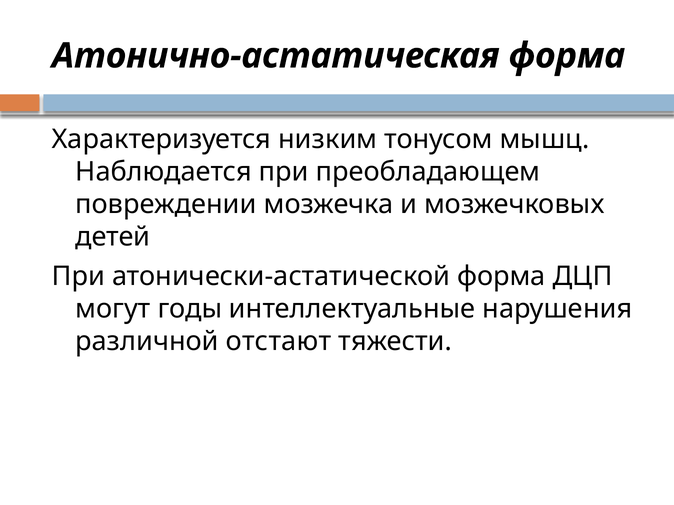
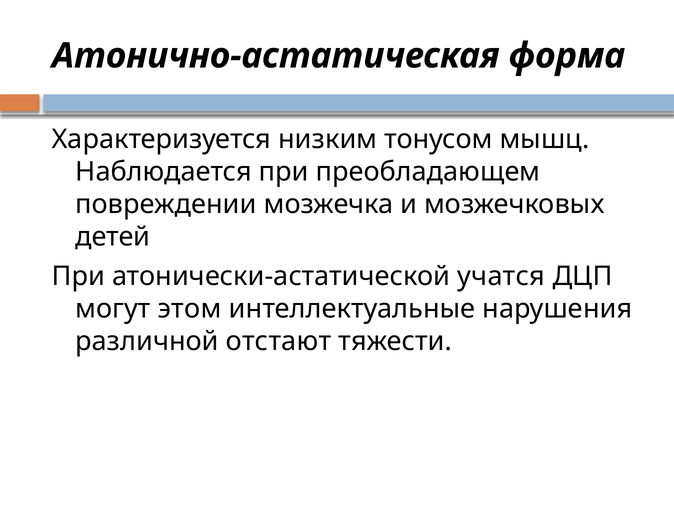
атонически-астатической форма: форма -> учатся (501, 276)
годы: годы -> этом (190, 309)
